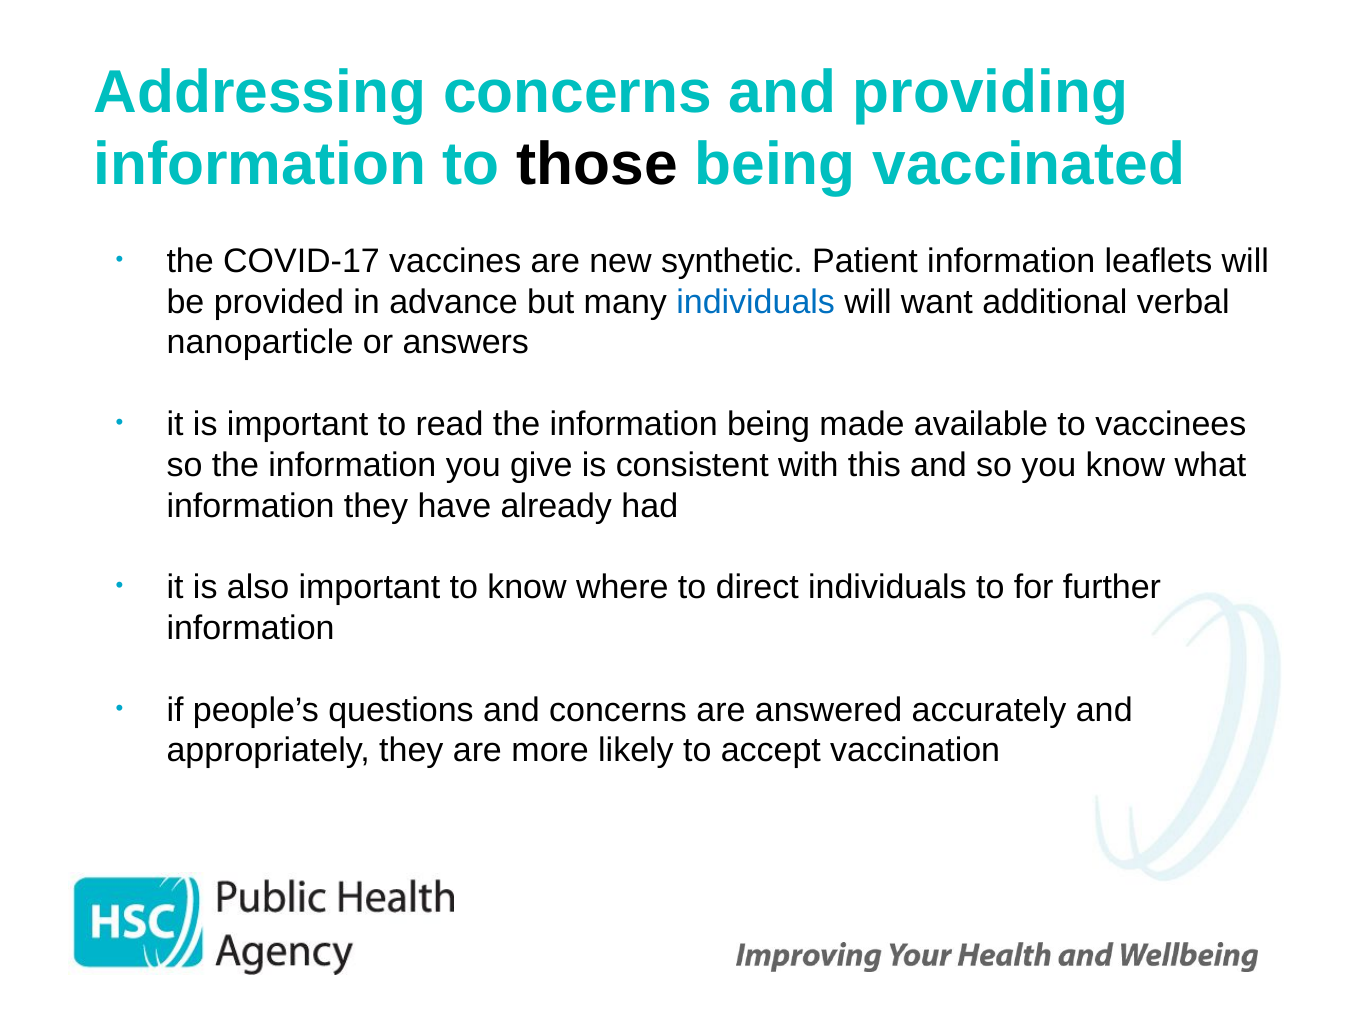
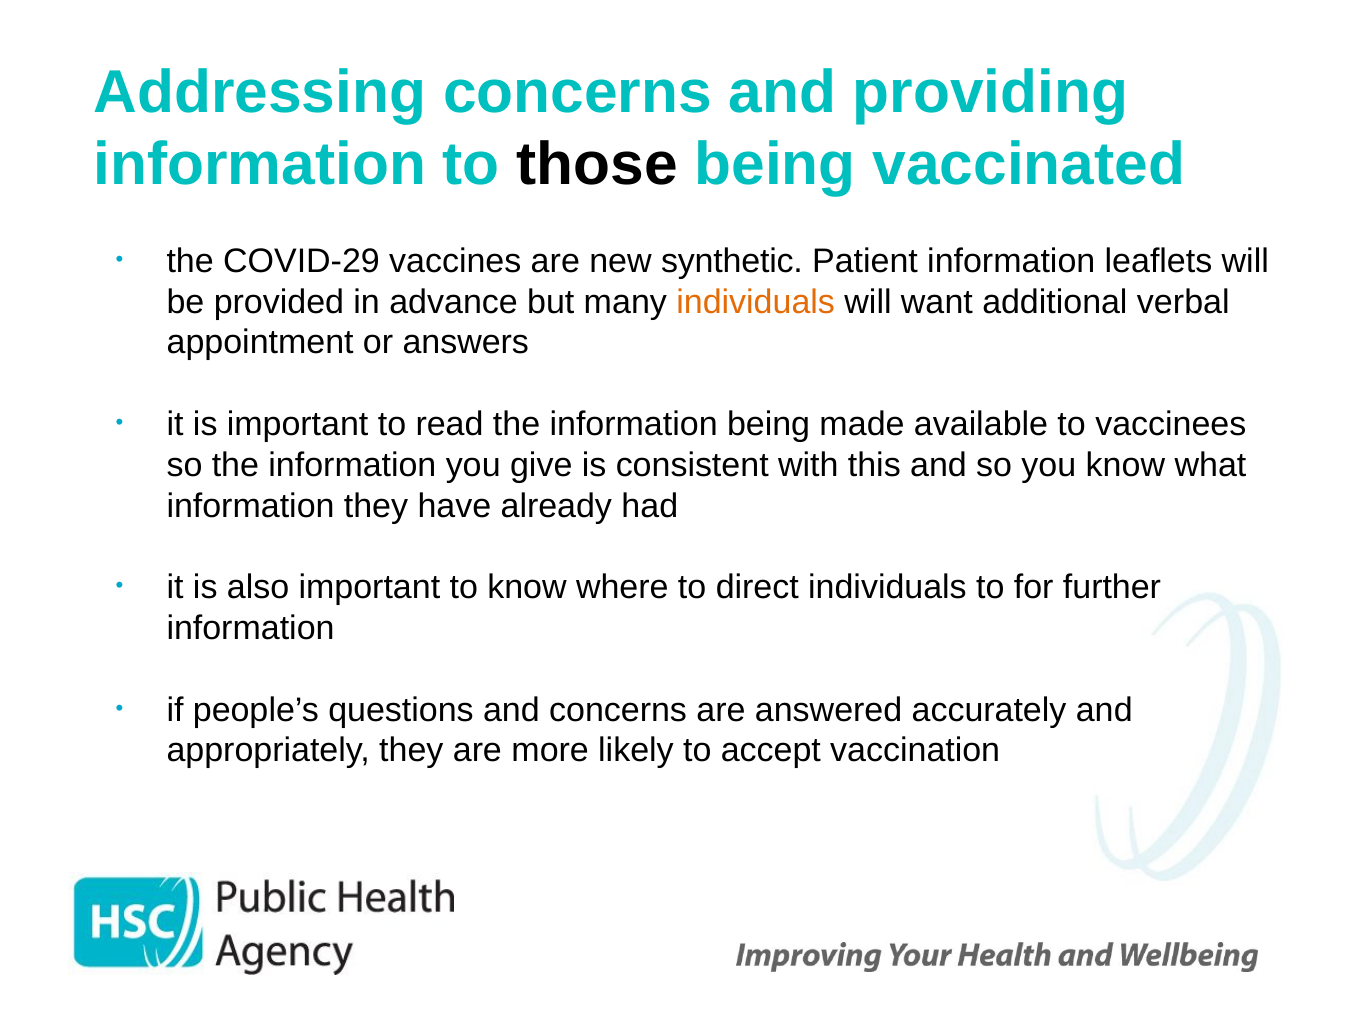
COVID-17: COVID-17 -> COVID-29 (302, 261)
individuals colour: blue -> orange (756, 302)
nanoparticle: nanoparticle -> appointment (260, 343)
